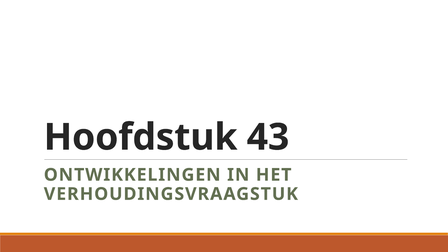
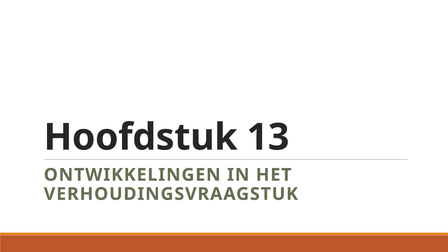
43: 43 -> 13 (268, 137)
